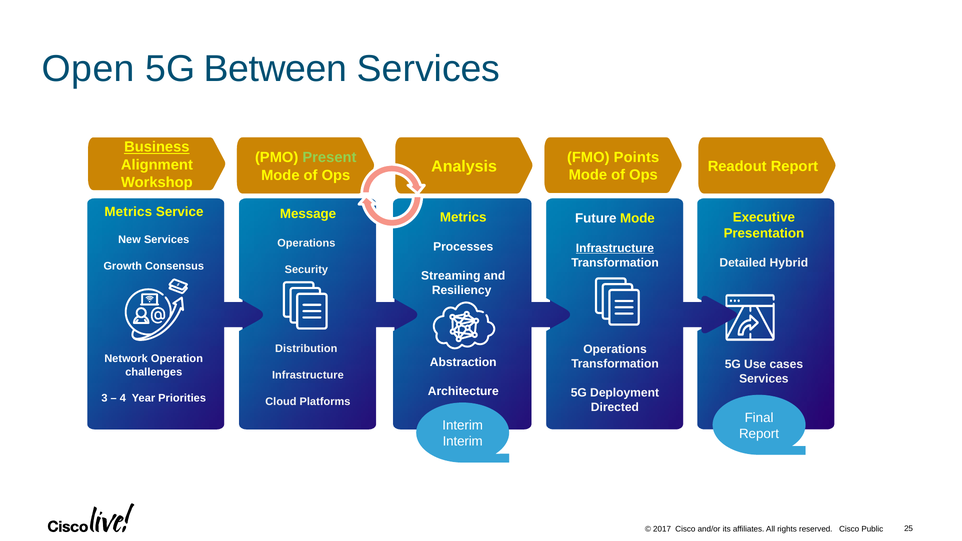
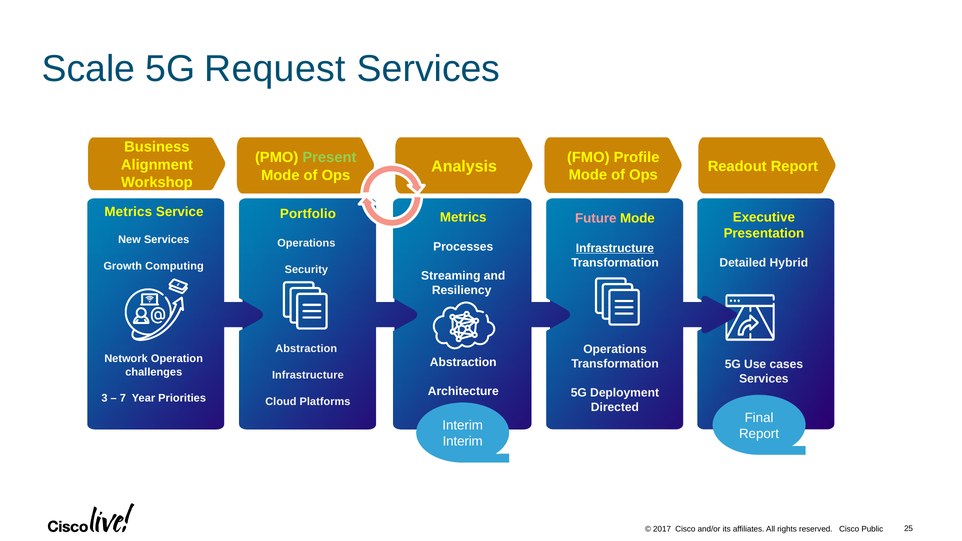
Open: Open -> Scale (88, 69)
Between: Between -> Request (275, 69)
Business underline: present -> none (157, 147)
Points: Points -> Profile (637, 157)
Message: Message -> Portfolio (308, 214)
Future colour: white -> pink (596, 219)
Consensus: Consensus -> Computing (174, 266)
Distribution: Distribution -> Abstraction (306, 349)
4: 4 -> 7 (123, 398)
